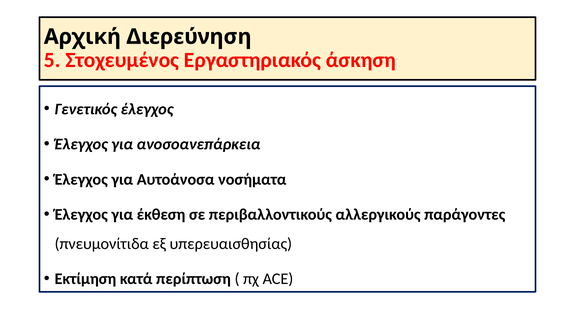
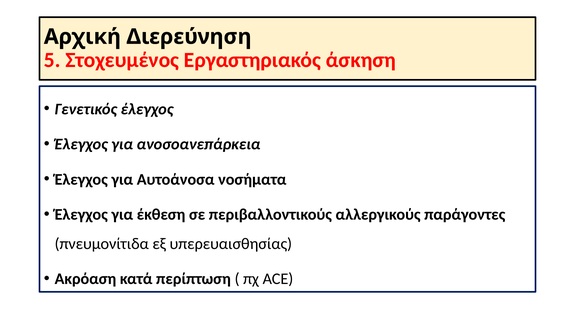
Εκτίμηση: Εκτίμηση -> Ακρόαση (85, 278)
